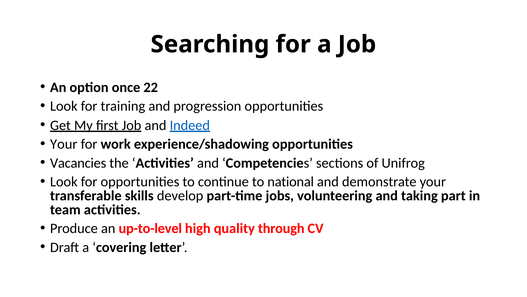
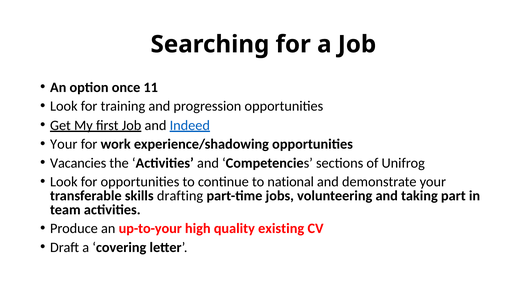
22: 22 -> 11 (151, 87)
develop: develop -> drafting (180, 195)
up-to-level: up-to-level -> up-to-your (150, 228)
through: through -> existing (281, 228)
